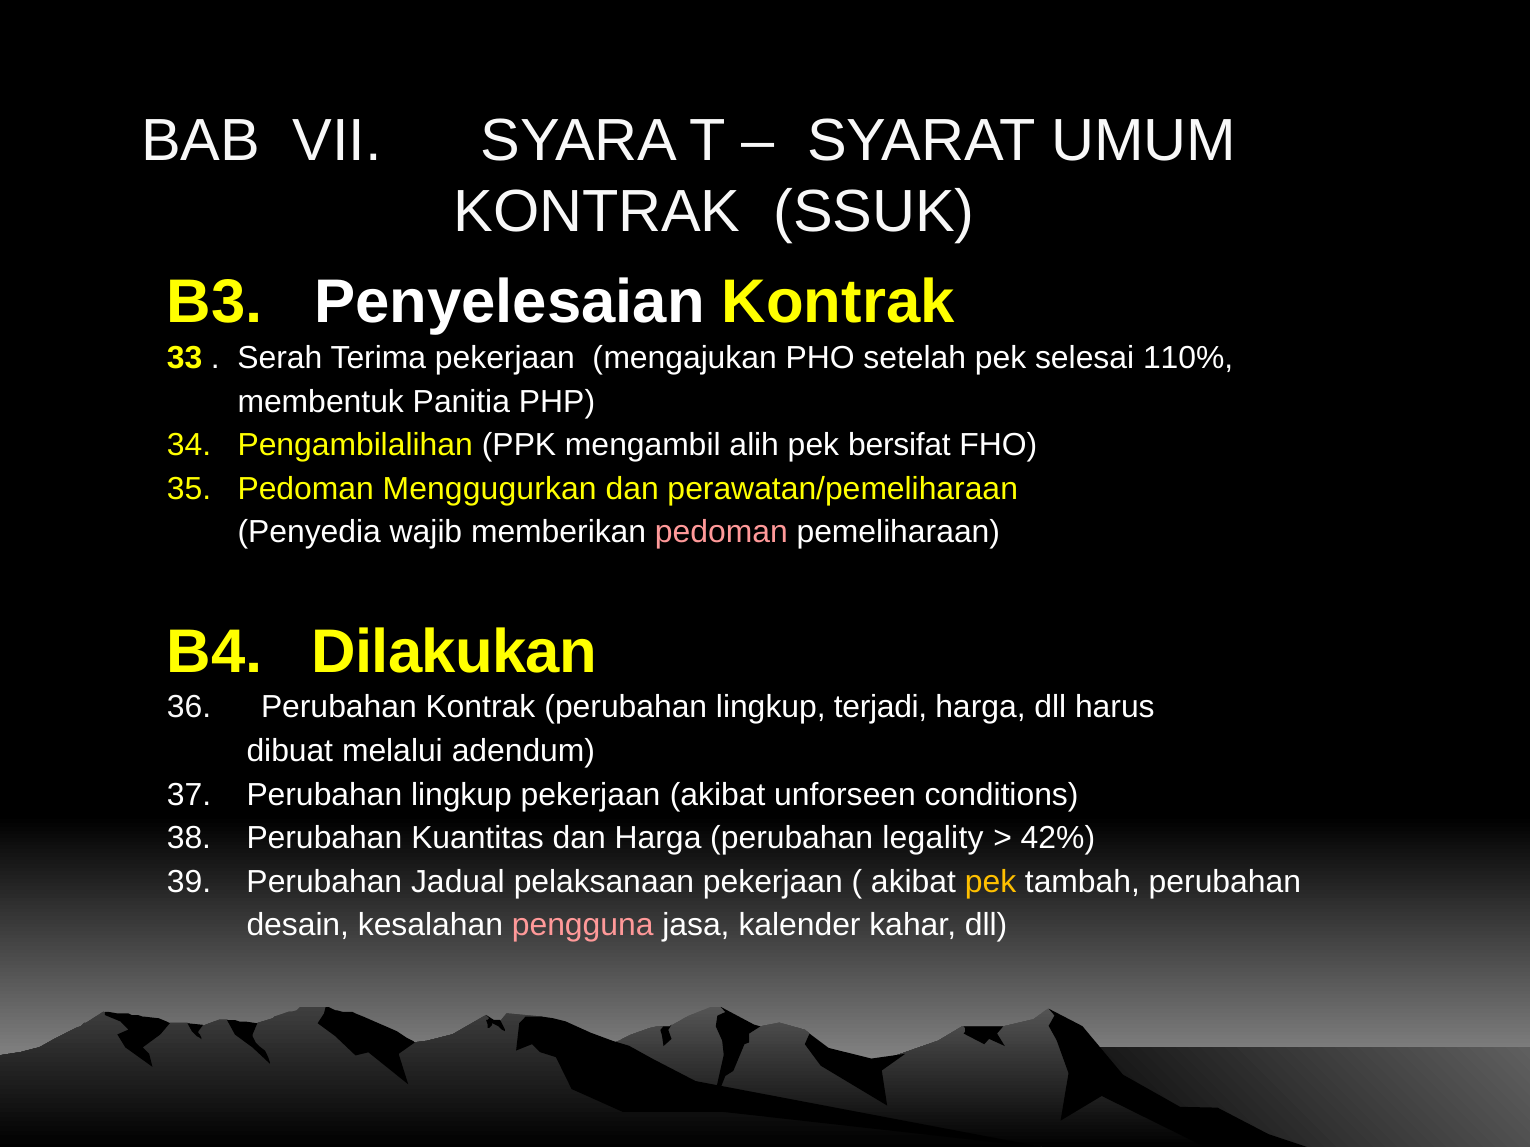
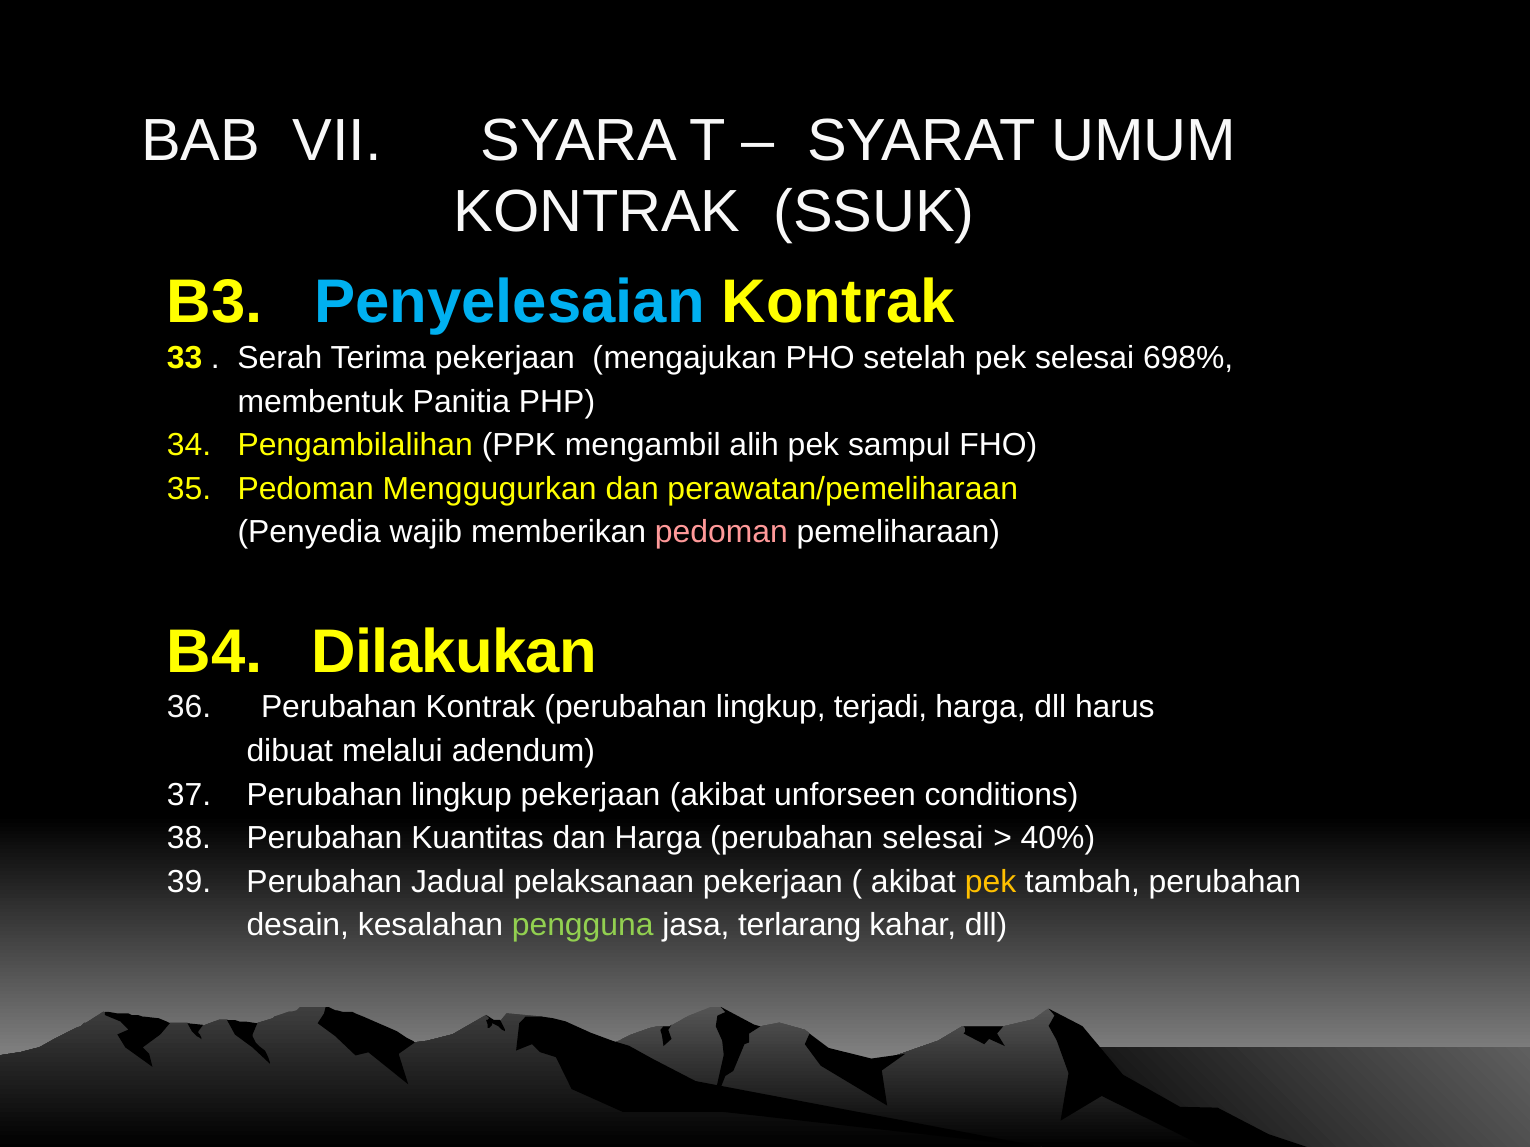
Penyelesaian colour: white -> light blue (509, 302)
110%: 110% -> 698% (1188, 358)
bersifat: bersifat -> sampul (899, 445)
perubahan legality: legality -> selesai (933, 839)
42%: 42% -> 40% (1058, 839)
pengguna colour: pink -> light green (583, 926)
kalender: kalender -> terlarang (800, 926)
